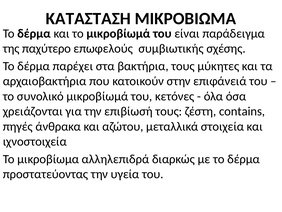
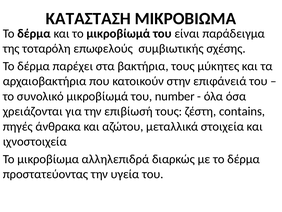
παχύτερο: παχύτερο -> τοταρόλη (47, 48)
κετόνες: κετόνες -> number (175, 96)
